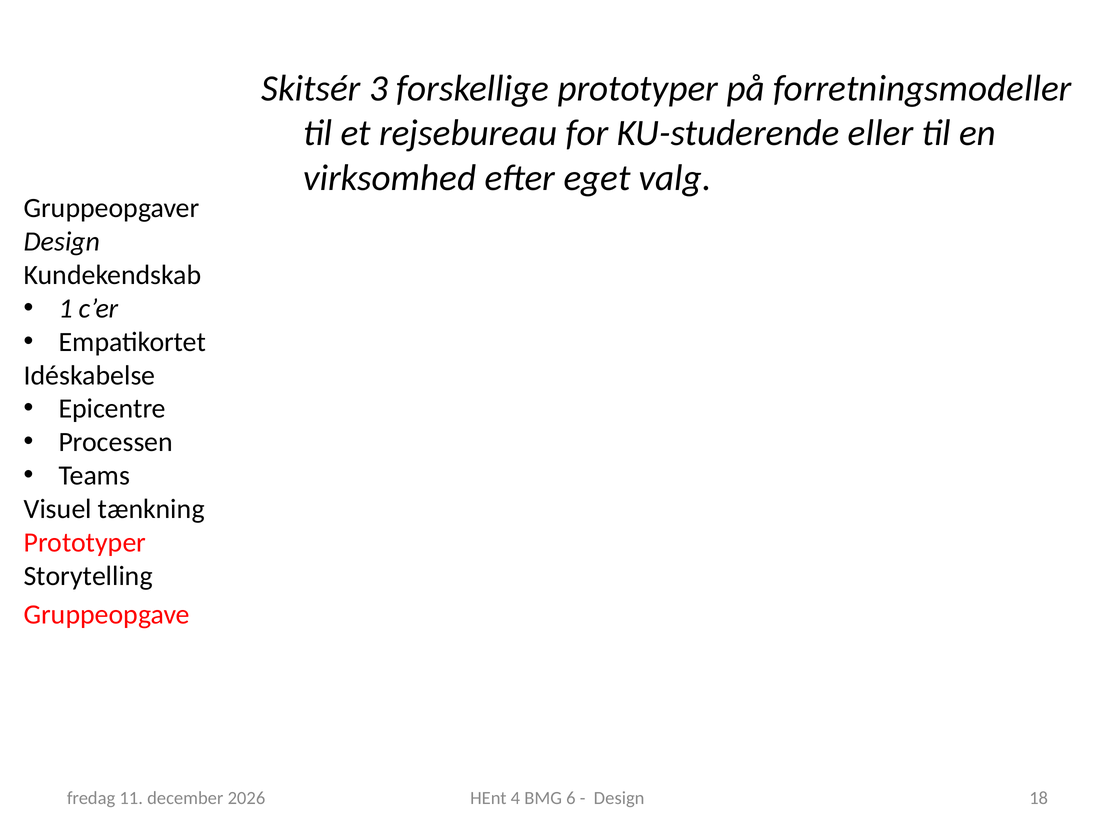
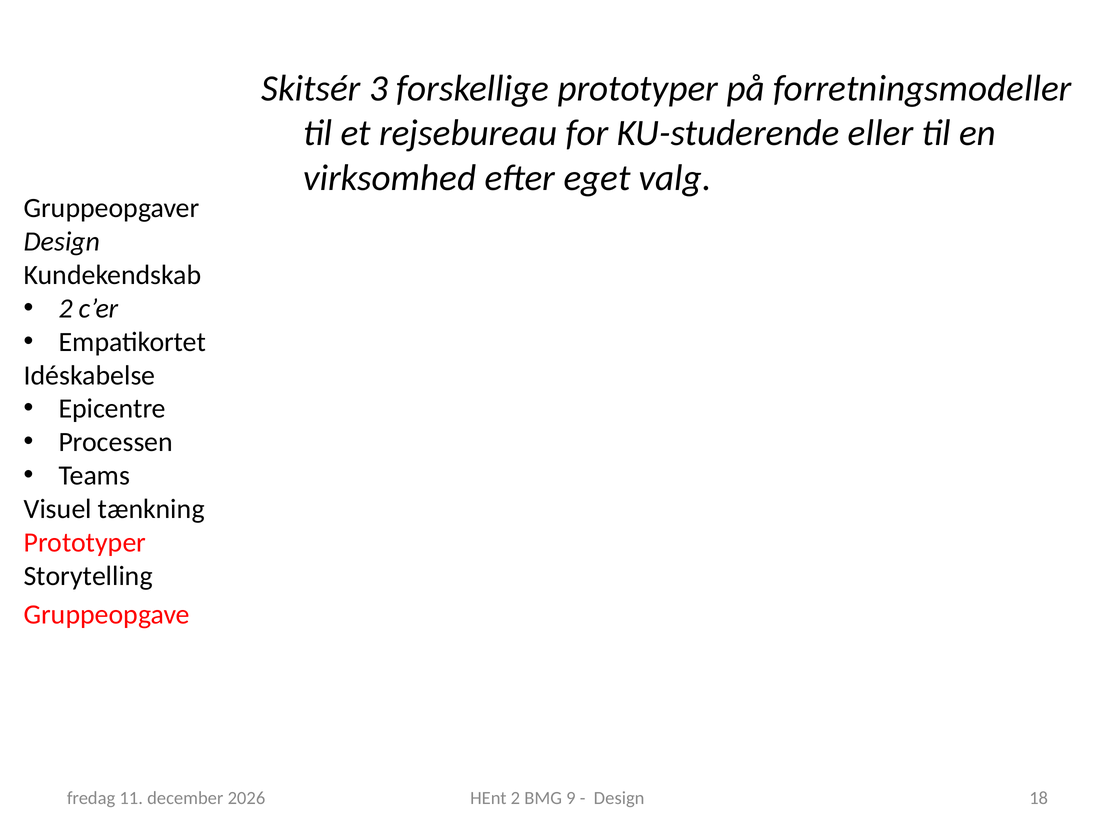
1: 1 -> 2 (66, 309)
HEnt 4: 4 -> 2 (515, 798)
6: 6 -> 9 (571, 798)
